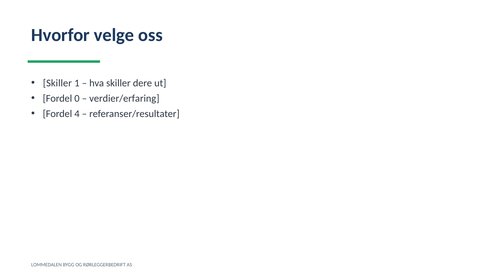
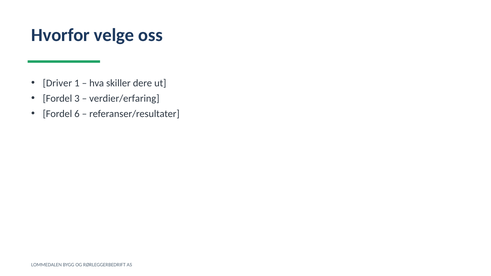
Skiller: Skiller -> Driver (57, 83)
0: 0 -> 3 (77, 99)
4: 4 -> 6 (77, 114)
